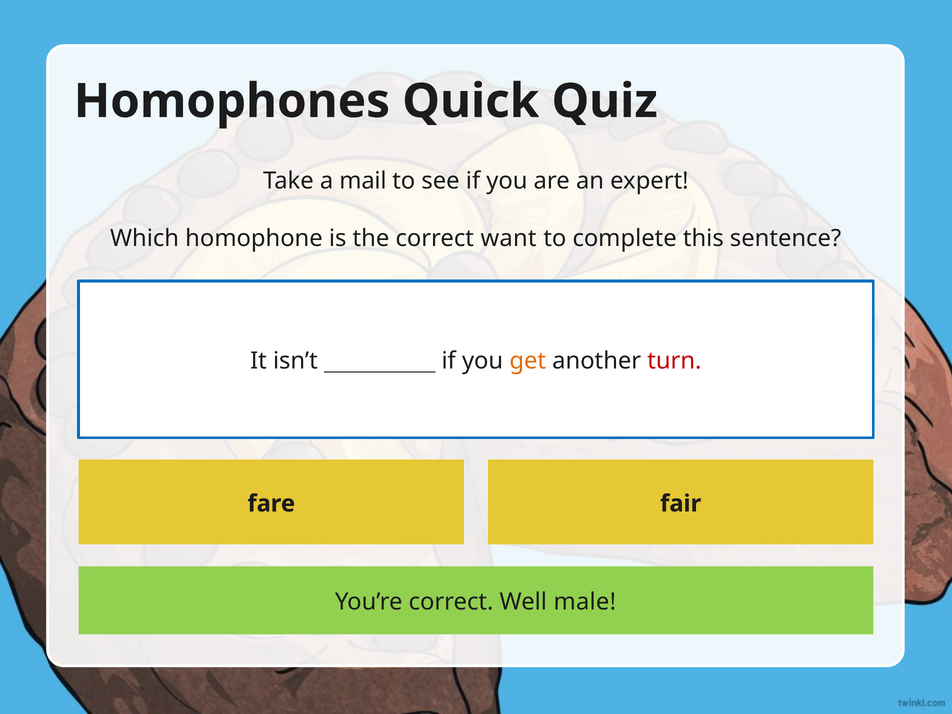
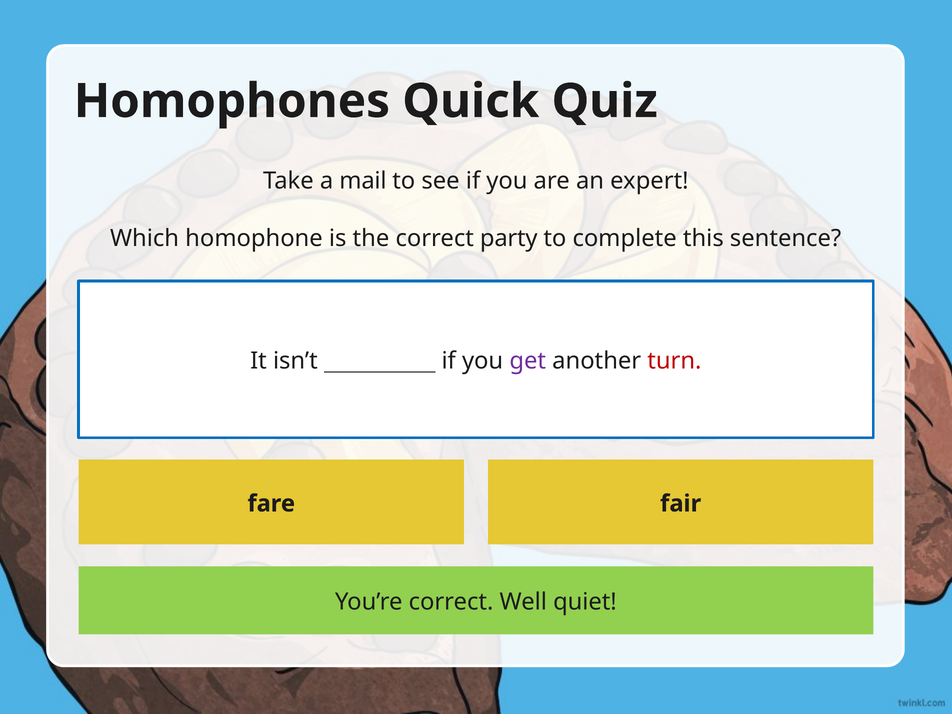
want: want -> party (509, 238)
get colour: orange -> purple (528, 361)
male: male -> quiet (585, 602)
